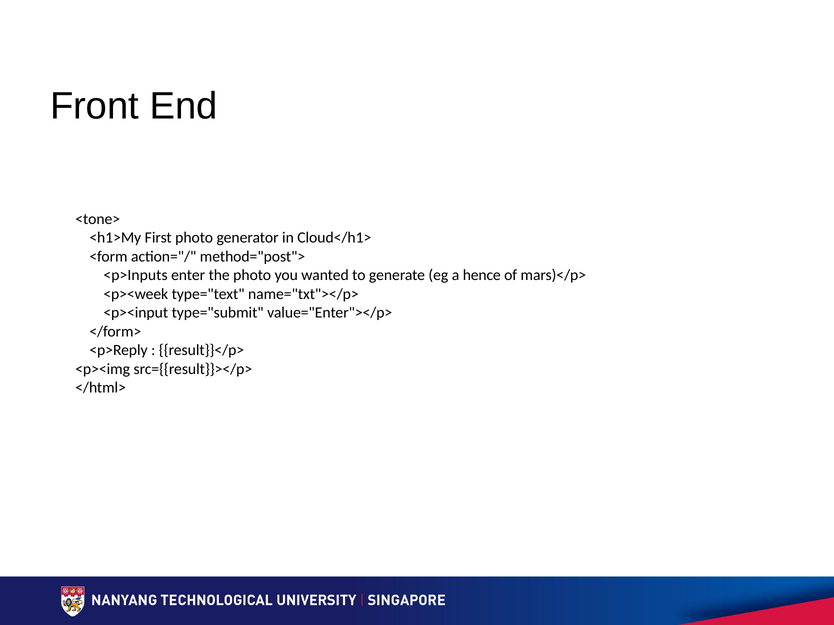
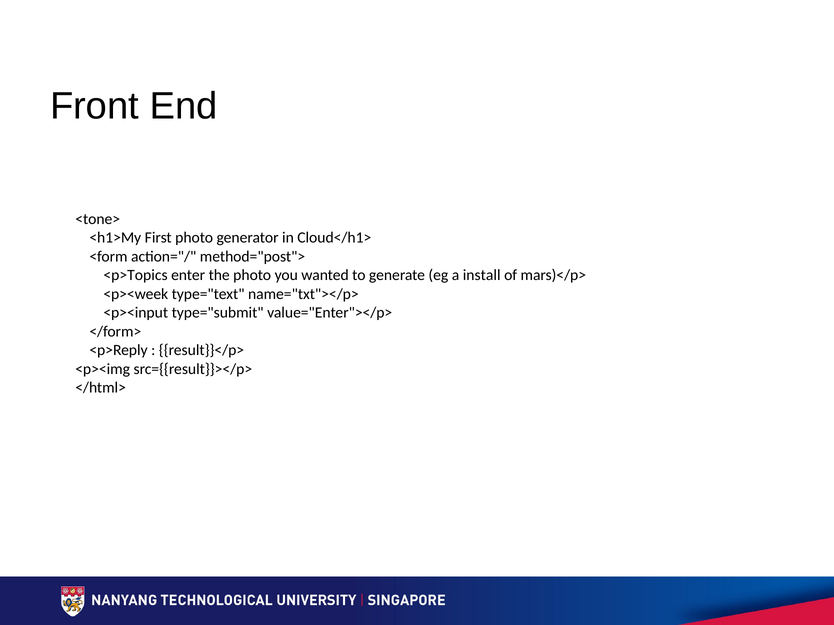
<p>Inputs: <p>Inputs -> <p>Topics (136, 276)
hence: hence -> install (482, 276)
